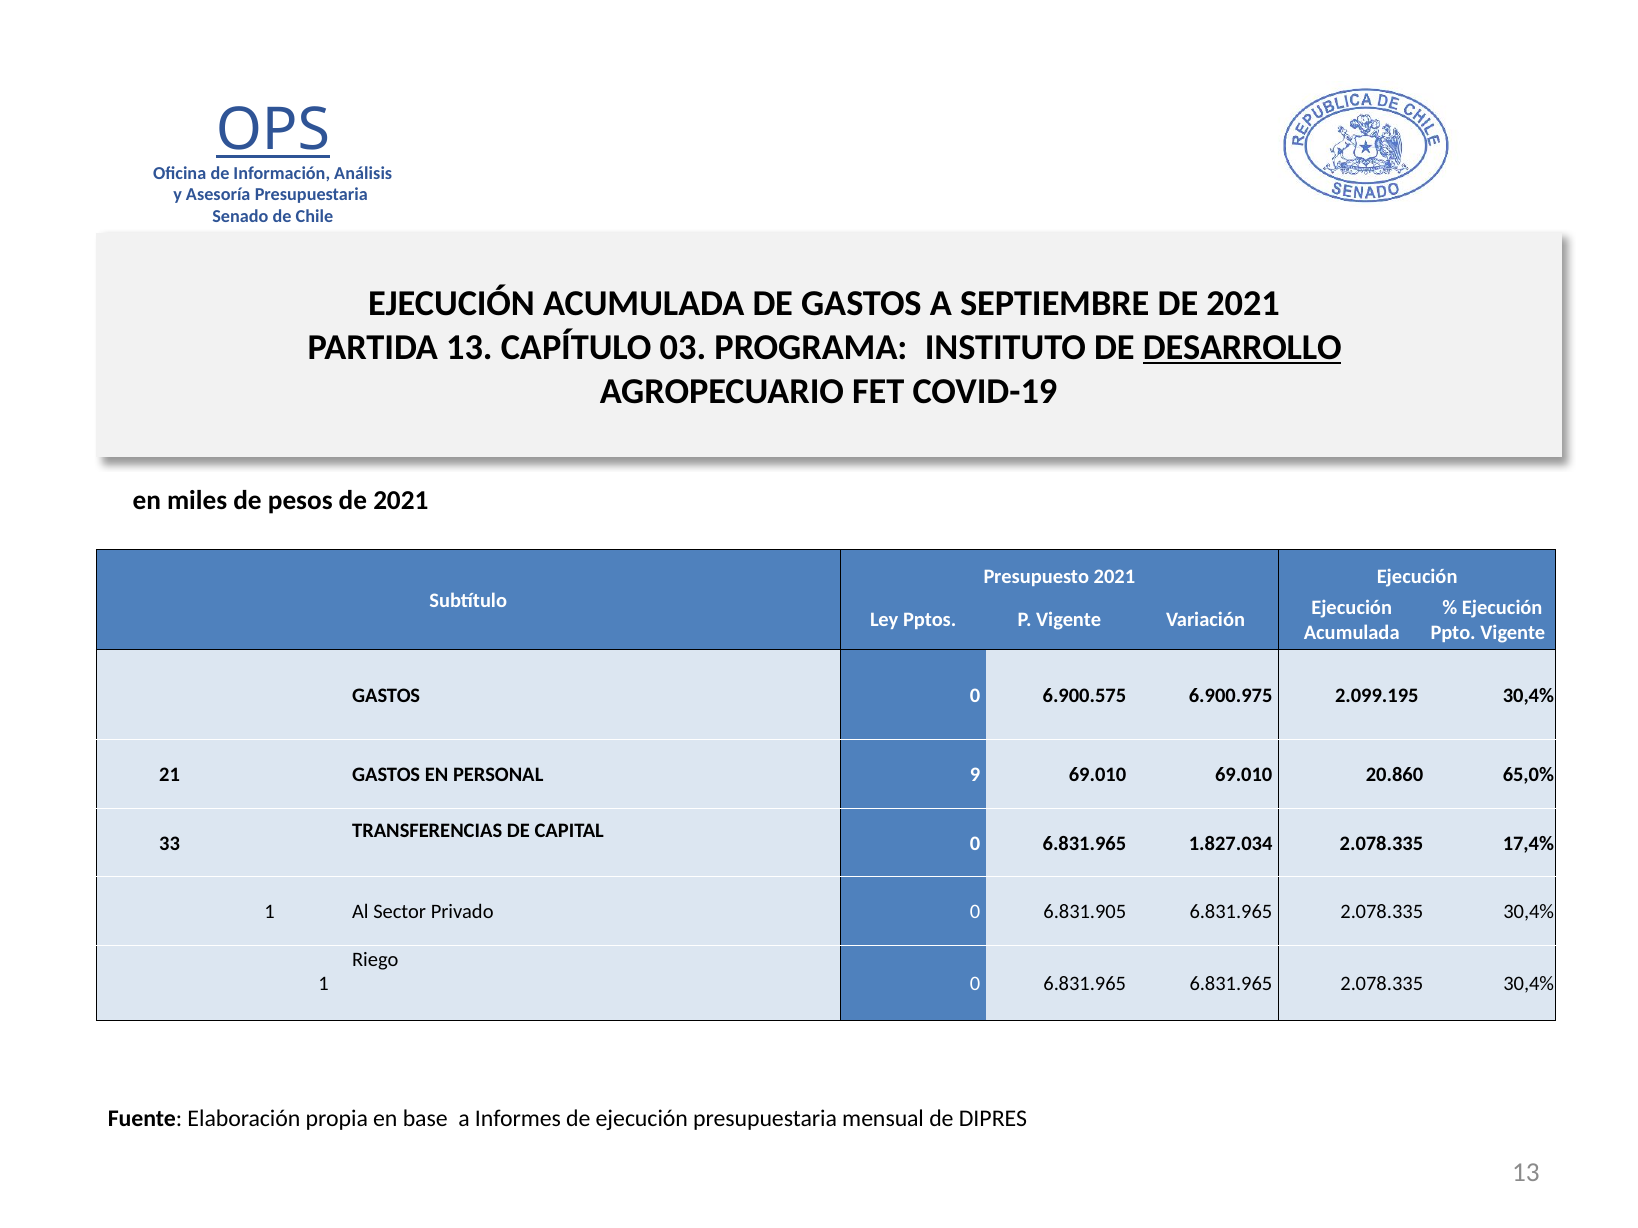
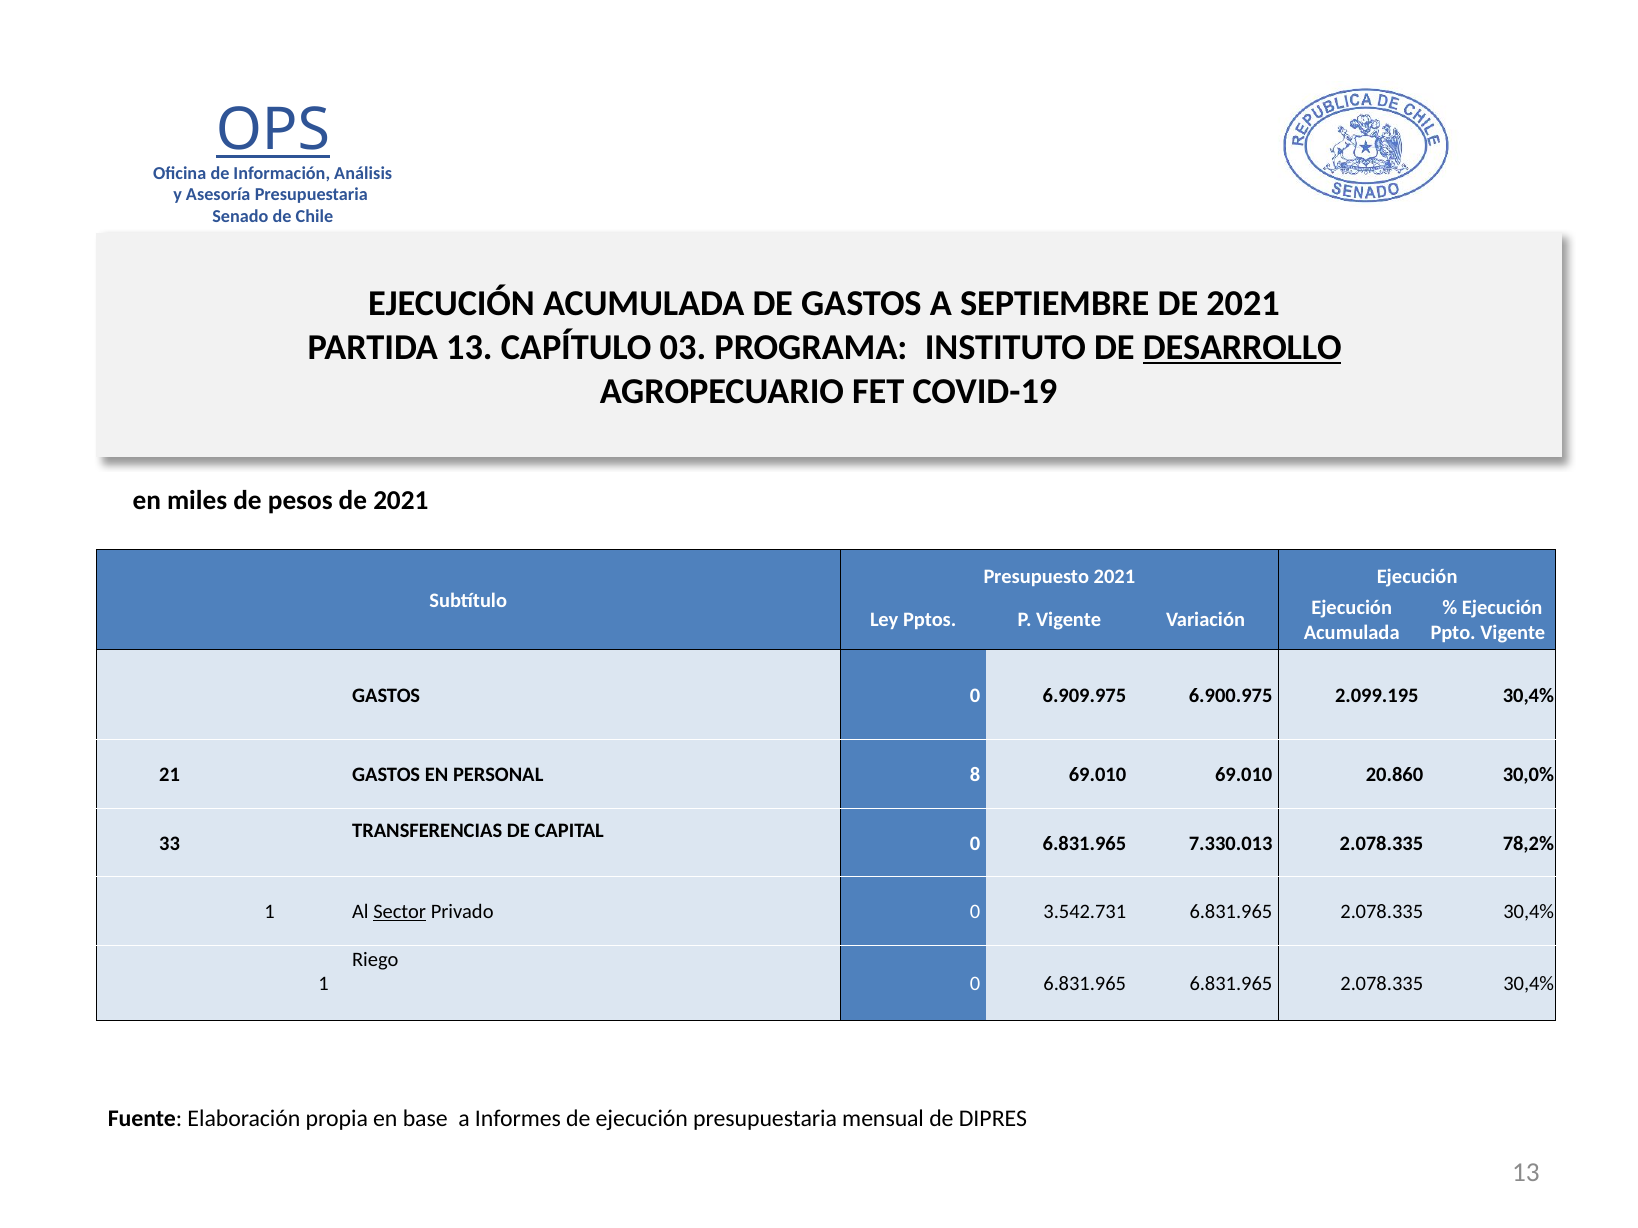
6.900.575: 6.900.575 -> 6.909.975 (1084, 696)
9: 9 -> 8 (975, 775)
65,0%: 65,0% -> 30,0% (1528, 775)
1.827.034: 1.827.034 -> 7.330.013 (1231, 844)
17,4%: 17,4% -> 78,2% (1528, 844)
Sector underline: none -> present (400, 912)
6.831.905: 6.831.905 -> 3.542.731 (1085, 912)
